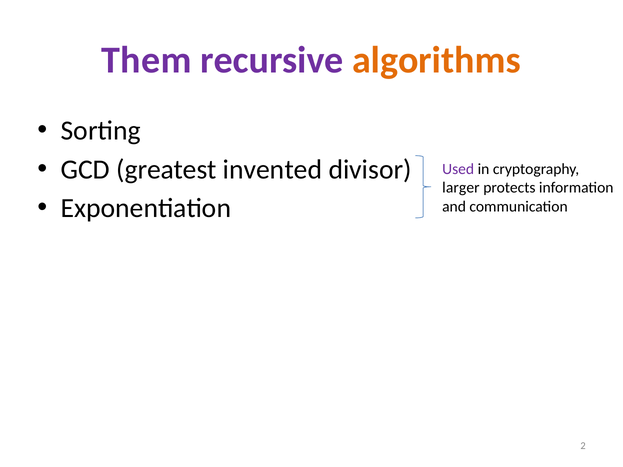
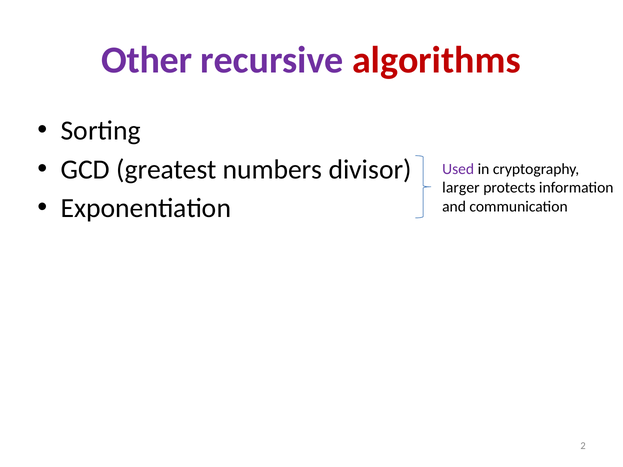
Them: Them -> Other (147, 60)
algorithms colour: orange -> red (436, 60)
invented: invented -> numbers (272, 169)
